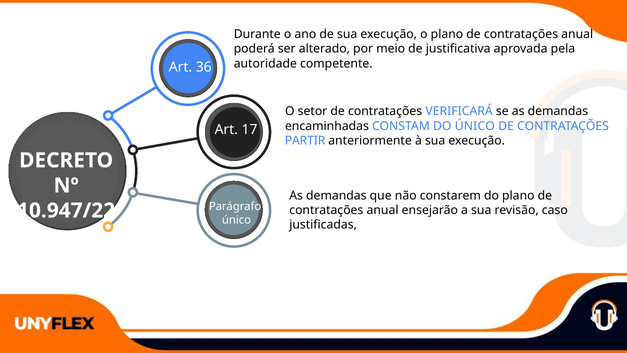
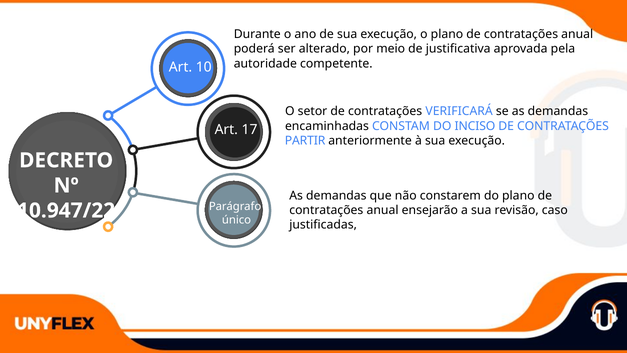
36: 36 -> 10 (204, 67)
DO ÚNICO: ÚNICO -> INCISO (475, 126)
